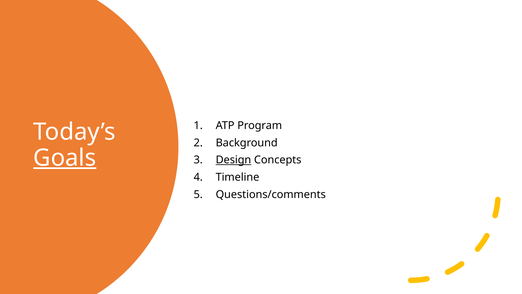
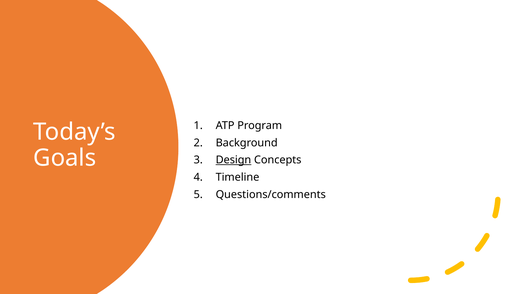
Goals underline: present -> none (65, 158)
